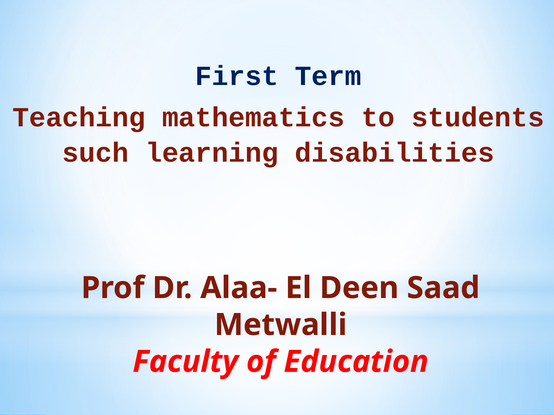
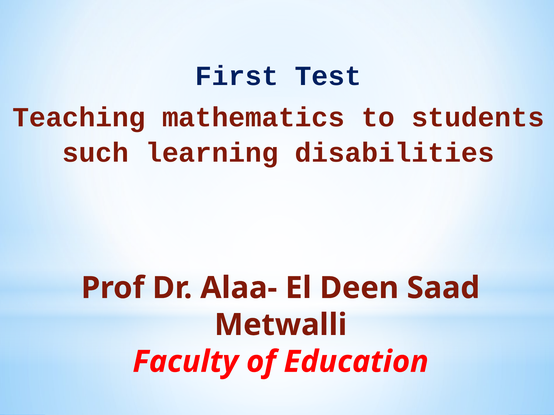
Term: Term -> Test (328, 76)
